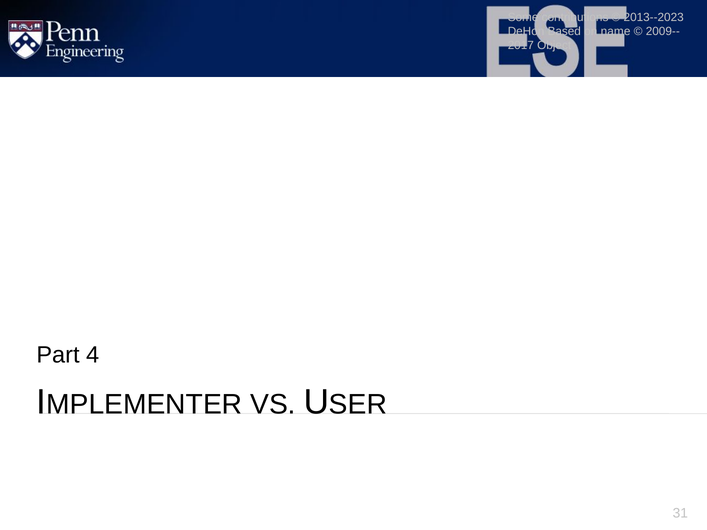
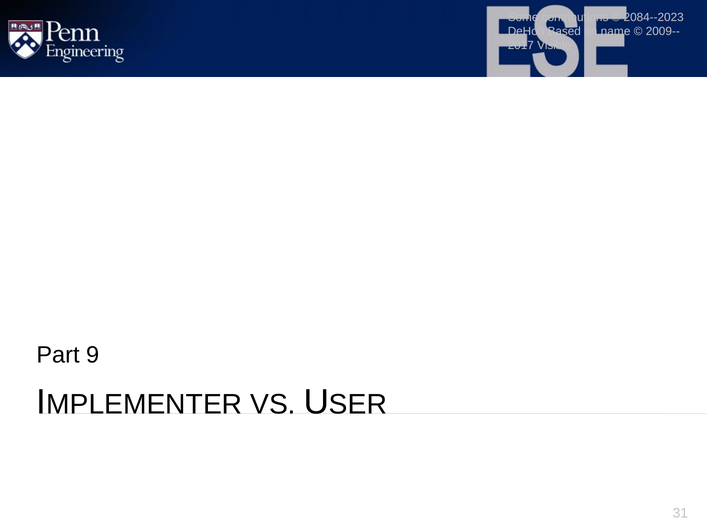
2013--2023: 2013--2023 -> 2084--2023 (654, 17)
Object: Object -> Visible (554, 46)
4: 4 -> 9 (93, 355)
